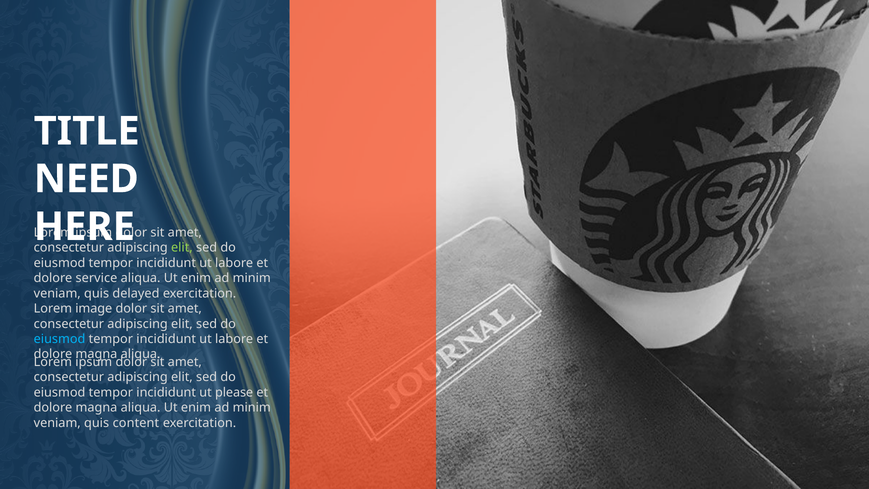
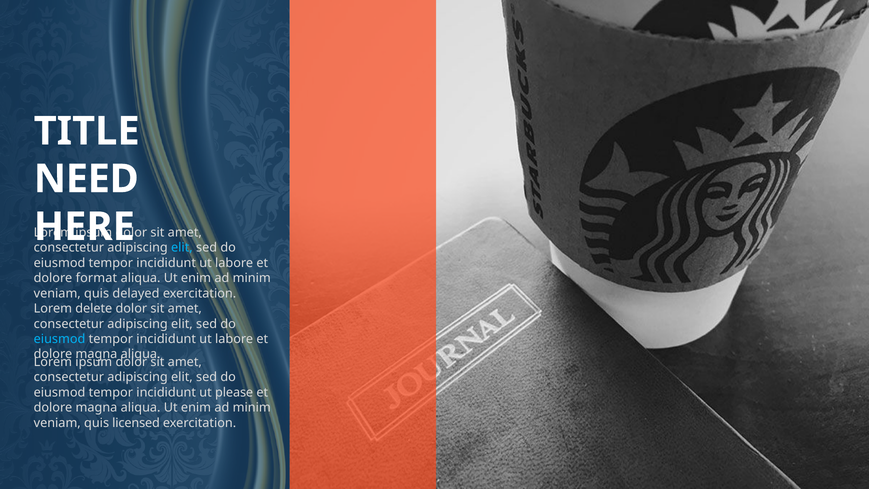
elit colour: light green -> light blue (182, 248)
service: service -> format (96, 278)
image: image -> delete (94, 309)
content: content -> licensed (136, 423)
